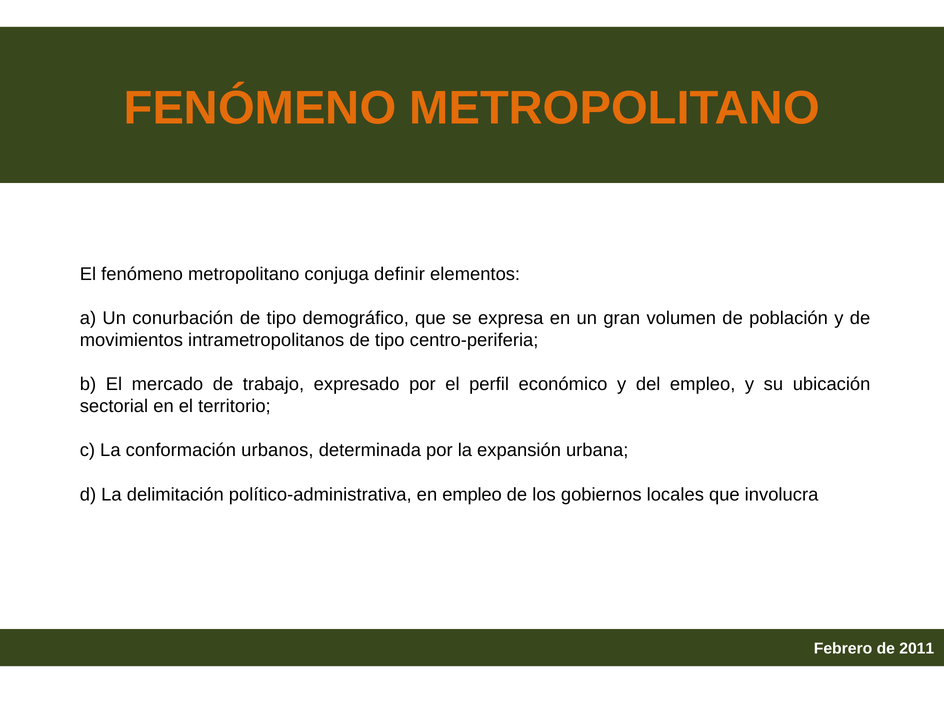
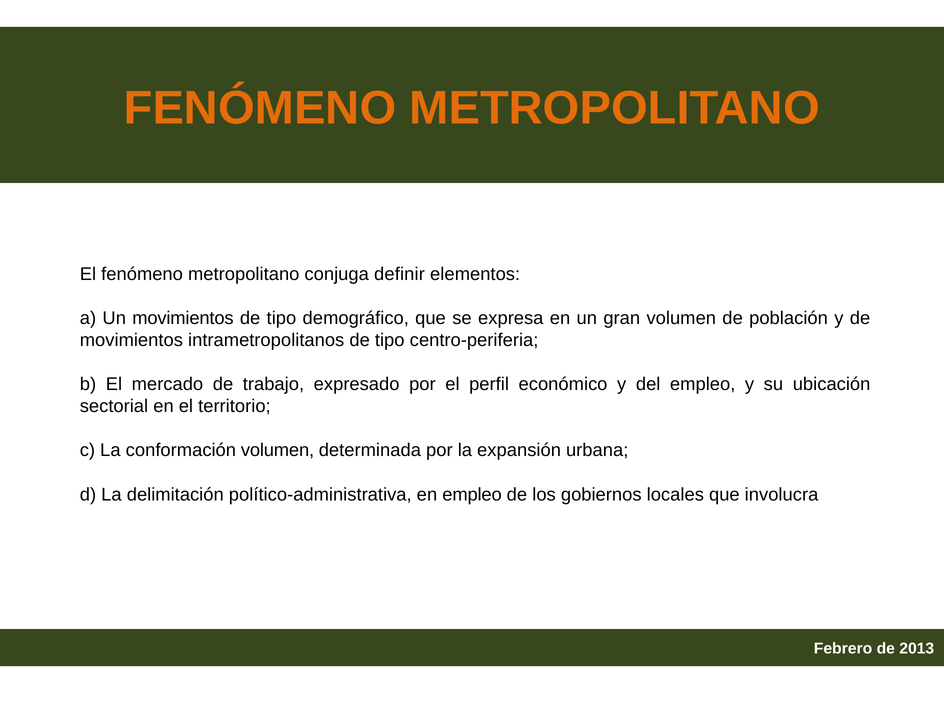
Un conurbación: conurbación -> movimientos (183, 318)
conformación urbanos: urbanos -> volumen (278, 450)
2011: 2011 -> 2013 (917, 649)
